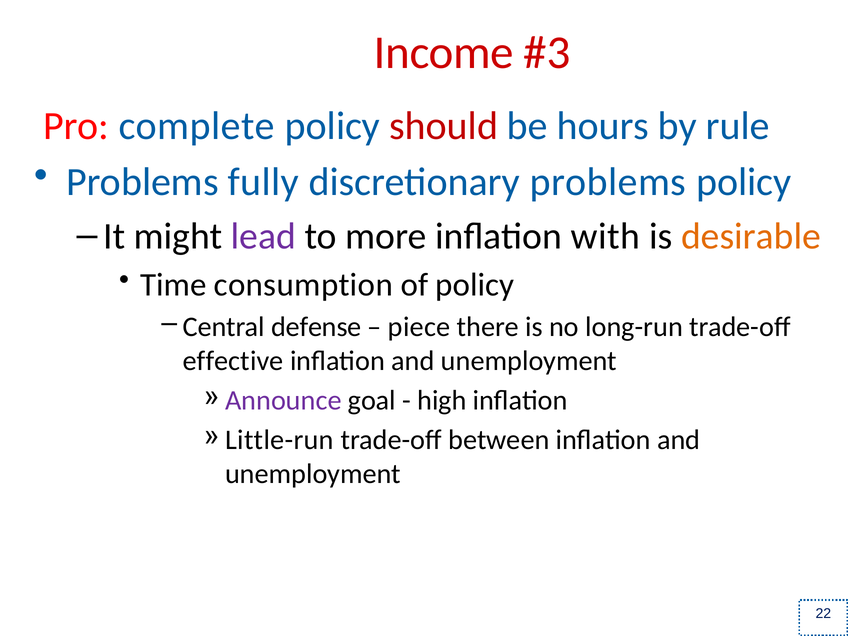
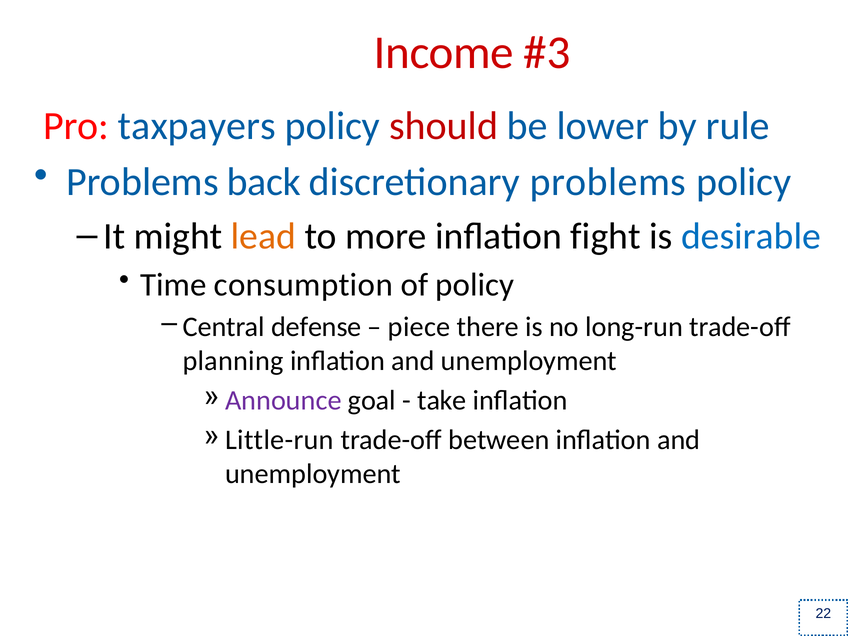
complete: complete -> taxpayers (197, 126)
hours: hours -> lower (603, 126)
fully: fully -> back (264, 182)
lead colour: purple -> orange (263, 236)
with: with -> fight (606, 236)
desirable colour: orange -> blue (751, 236)
effective: effective -> planning (233, 361)
high: high -> take (442, 401)
